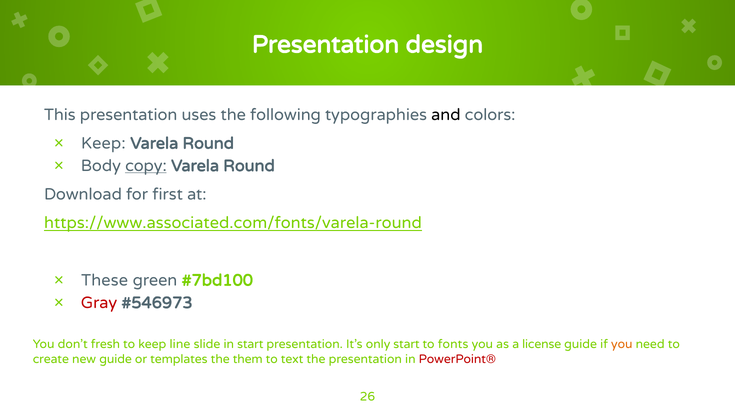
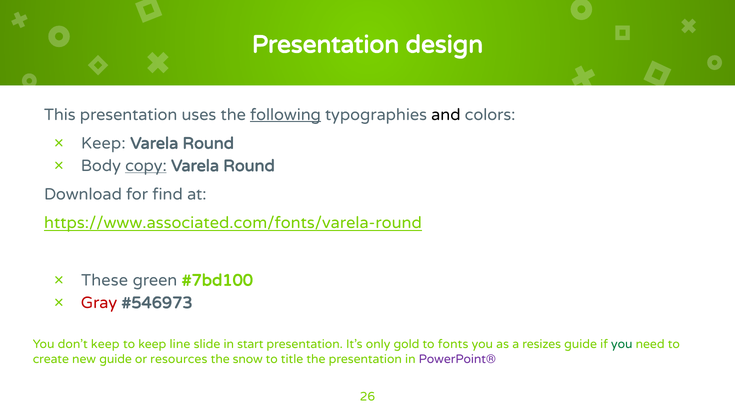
following underline: none -> present (285, 115)
first: first -> find (168, 195)
don’t fresh: fresh -> keep (105, 345)
only start: start -> gold (406, 345)
license: license -> resizes (542, 345)
you colour: orange -> green (622, 345)
templates: templates -> resources (179, 359)
them: them -> snow (248, 359)
text: text -> title (292, 359)
PowerPoint® colour: red -> purple (457, 359)
